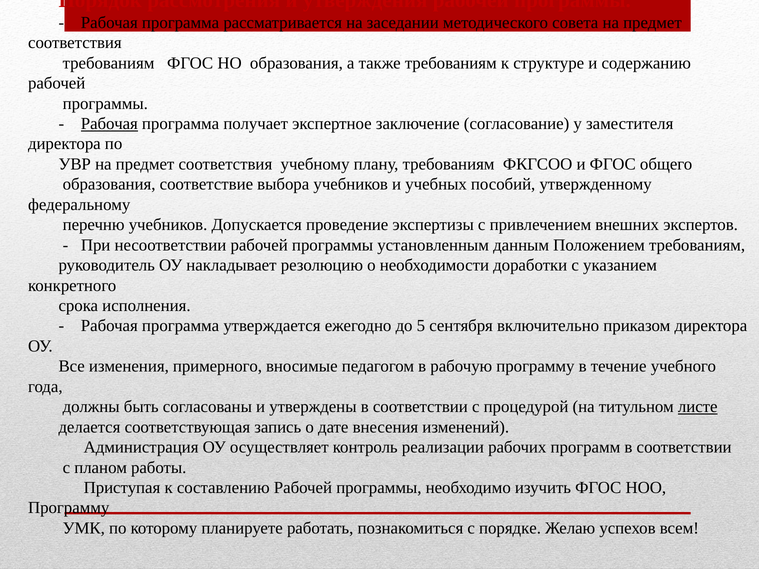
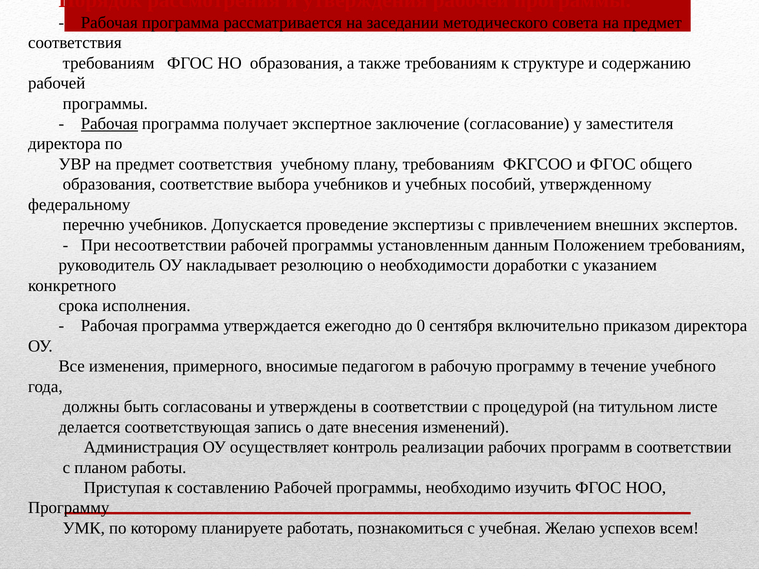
5: 5 -> 0 (421, 326)
листе underline: present -> none (698, 407)
порядке: порядке -> учебная (510, 528)
